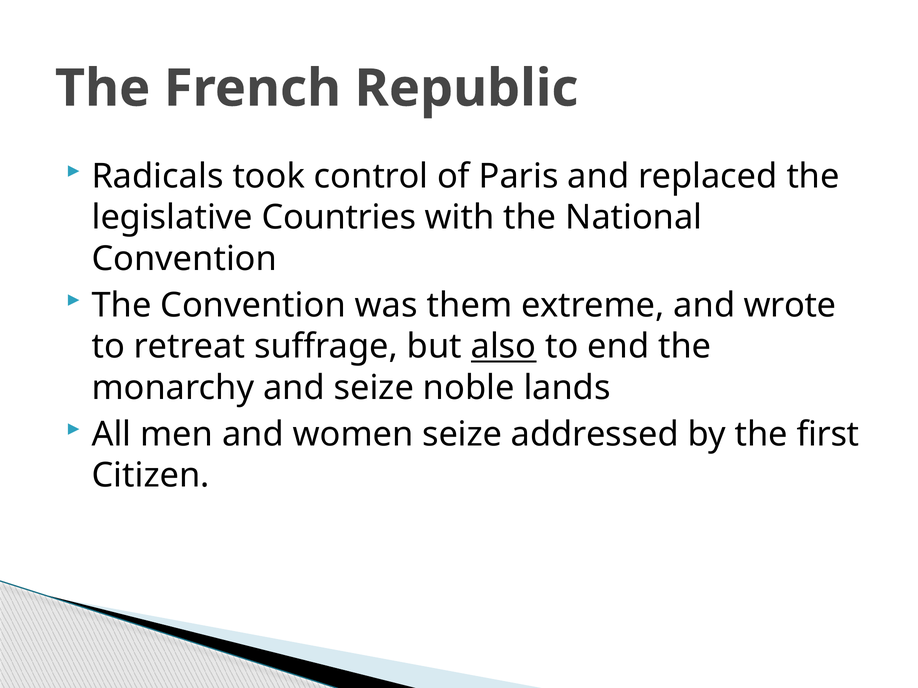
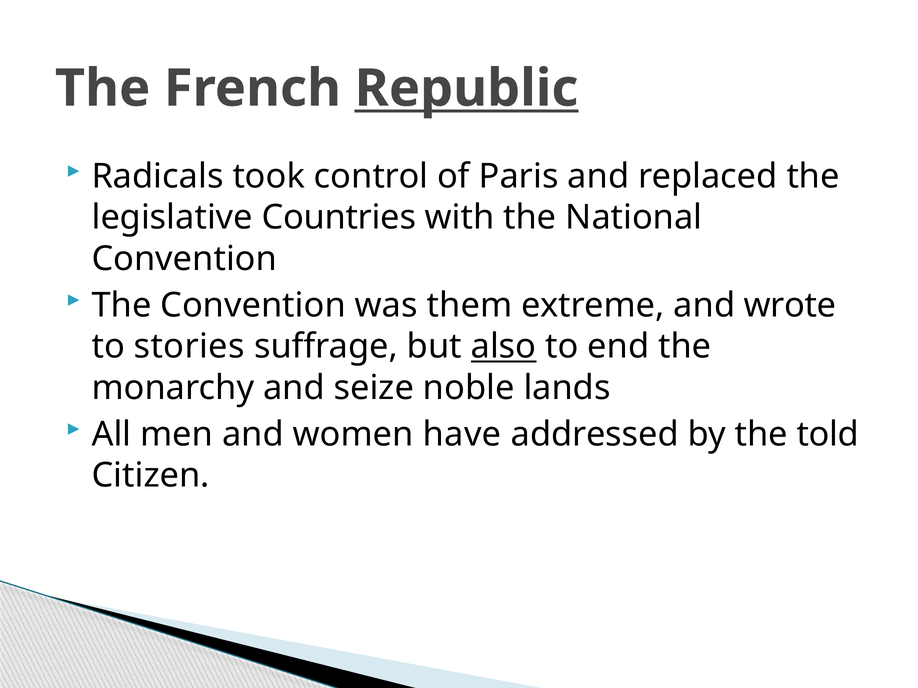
Republic underline: none -> present (466, 89)
retreat: retreat -> stories (189, 347)
women seize: seize -> have (462, 435)
first: first -> told (828, 435)
